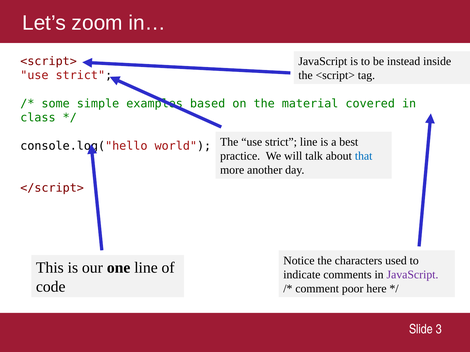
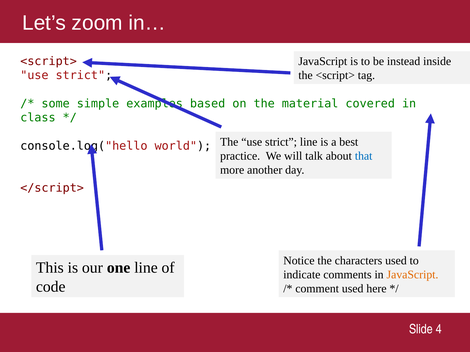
JavaScript colour: purple -> orange (412, 275)
comment poor: poor -> used (353, 289)
3: 3 -> 4 (439, 329)
